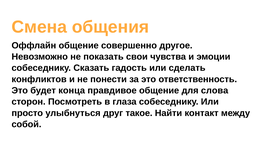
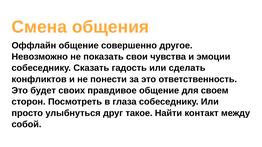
конца: конца -> своих (72, 91)
слова: слова -> своем (215, 91)
